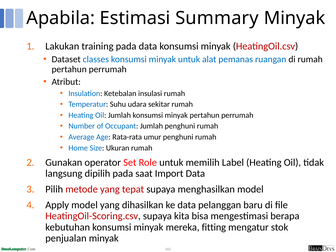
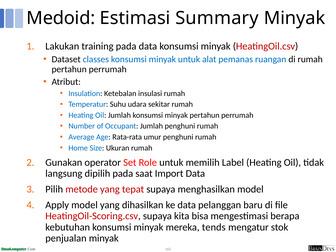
Apabila: Apabila -> Medoid (61, 18)
fitting: fitting -> tends (214, 227)
